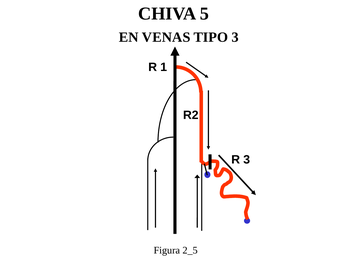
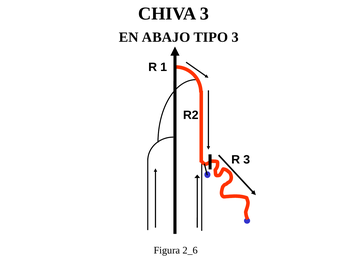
CHIVA 5: 5 -> 3 (204, 14)
VENAS: VENAS -> ABAJO (166, 37)
2_5: 2_5 -> 2_6 (190, 250)
